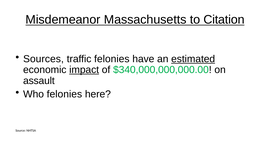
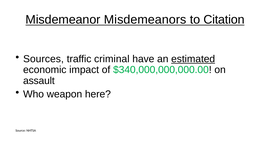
Massachusetts: Massachusetts -> Misdemeanors (145, 20)
traffic felonies: felonies -> criminal (112, 59)
impact underline: present -> none (84, 70)
Who felonies: felonies -> weapon (64, 94)
